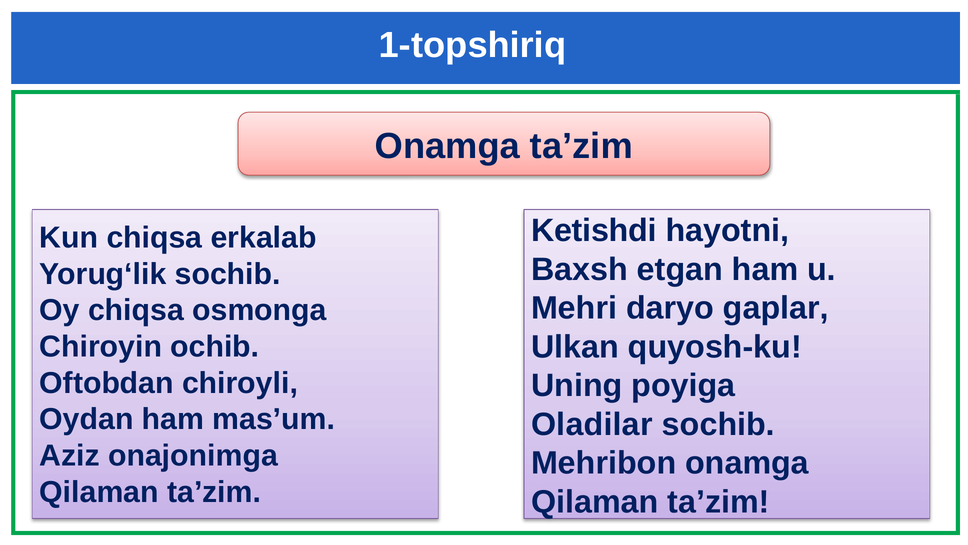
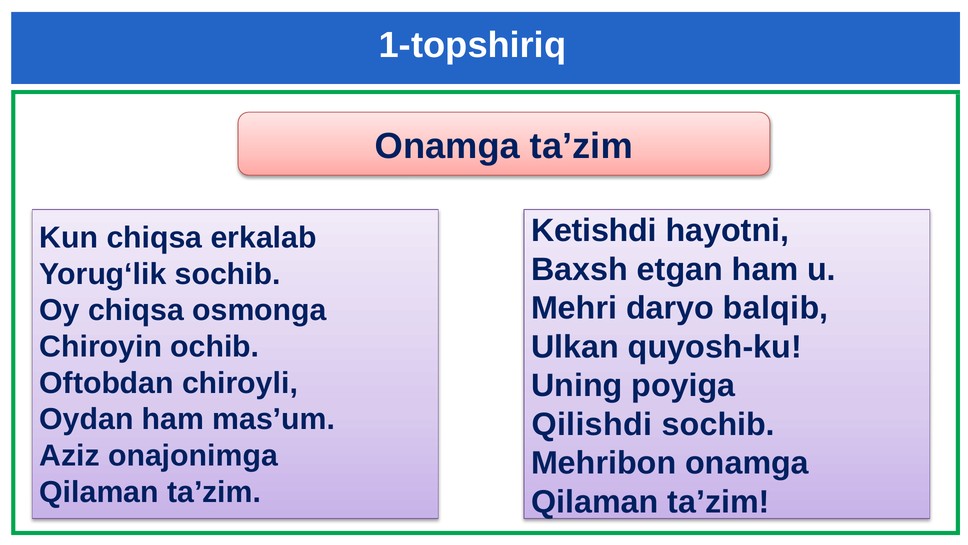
gaplar: gaplar -> balqib (776, 308)
Oladilar: Oladilar -> Qilishdi (592, 424)
